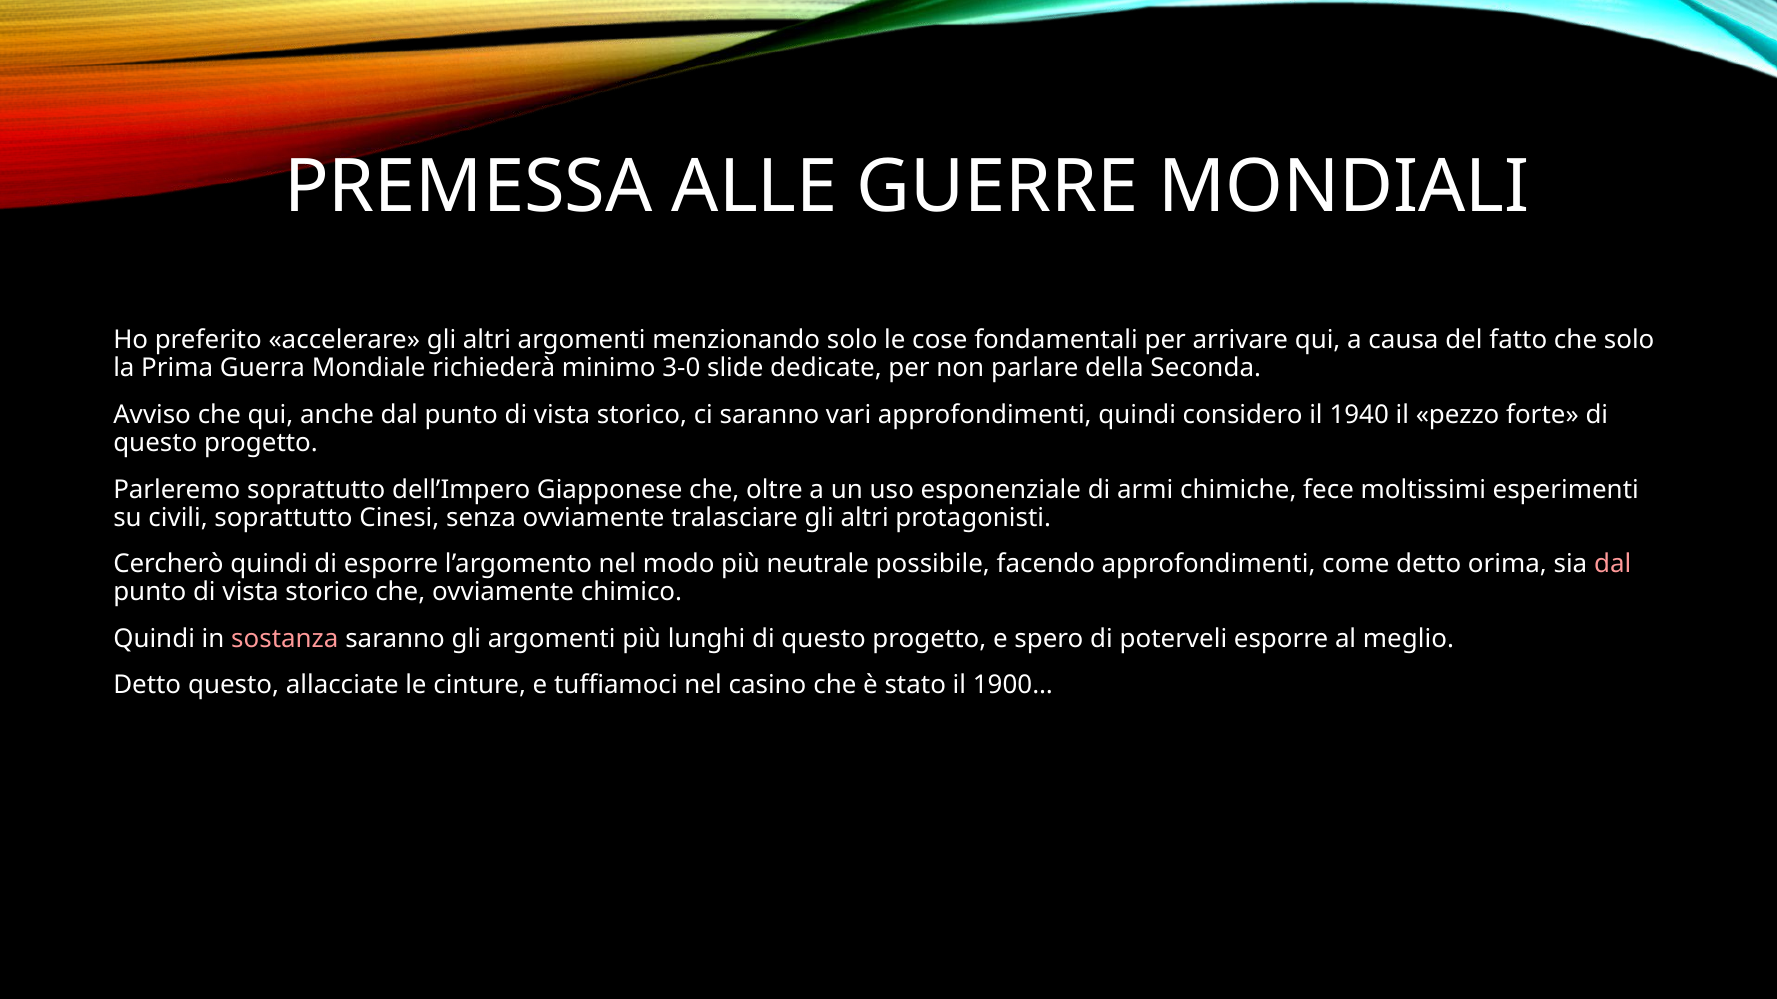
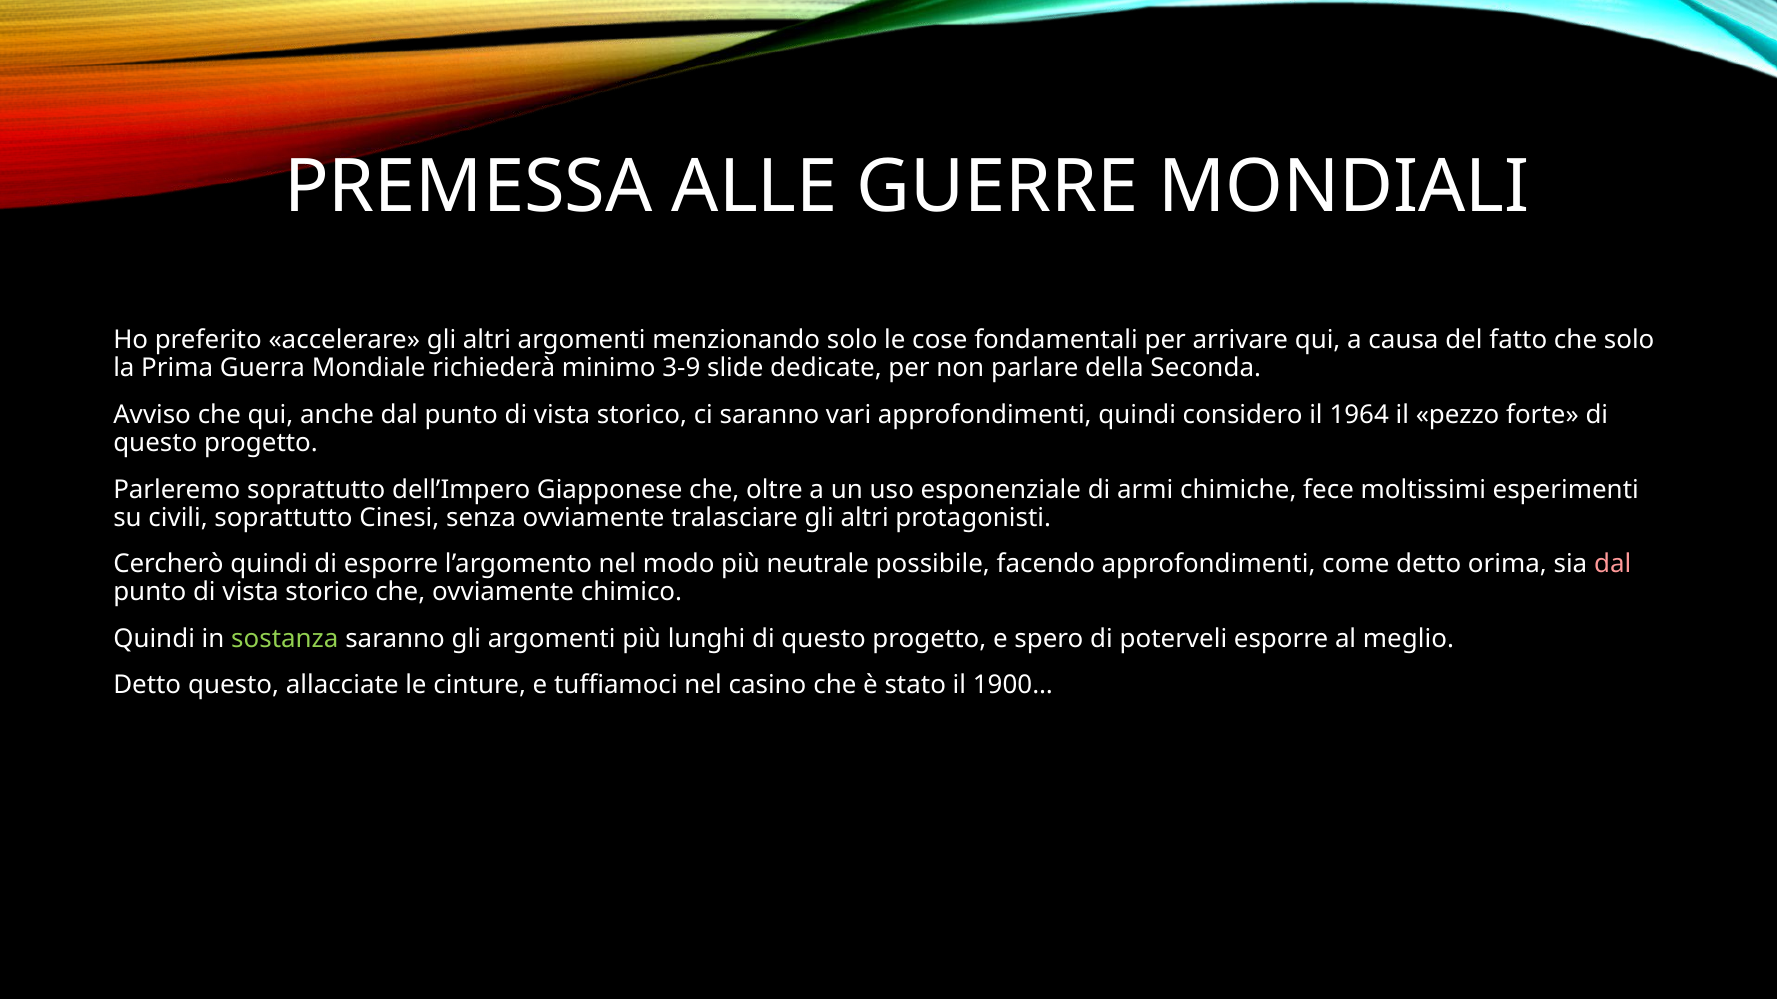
3-0: 3-0 -> 3-9 (681, 368)
1940: 1940 -> 1964 (1359, 415)
sostanza colour: pink -> light green (285, 639)
